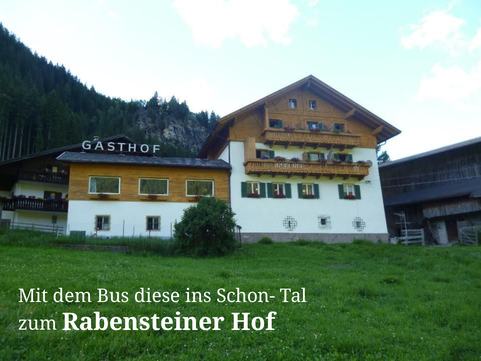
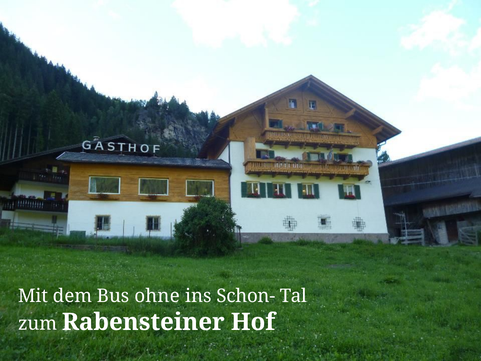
diese: diese -> ohne (157, 296)
